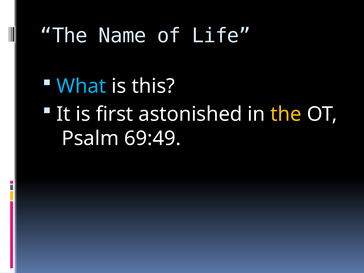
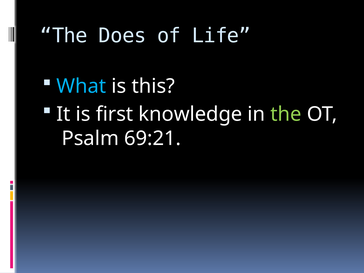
Name: Name -> Does (122, 36)
astonished: astonished -> knowledge (190, 114)
the colour: yellow -> light green (286, 114)
69:49: 69:49 -> 69:21 (153, 138)
